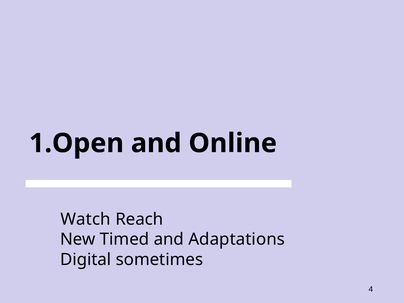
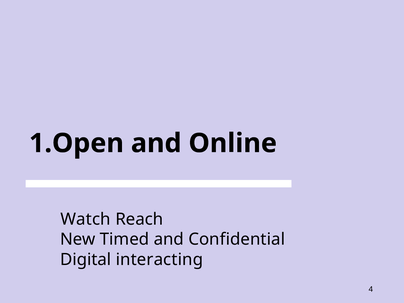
Adaptations: Adaptations -> Confidential (237, 239)
sometimes: sometimes -> interacting (159, 260)
